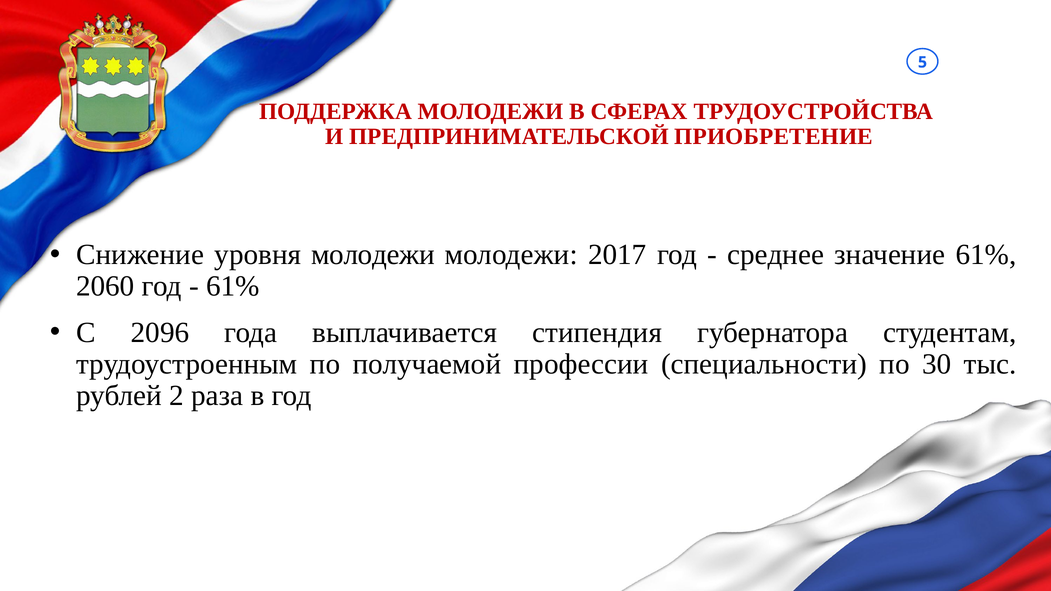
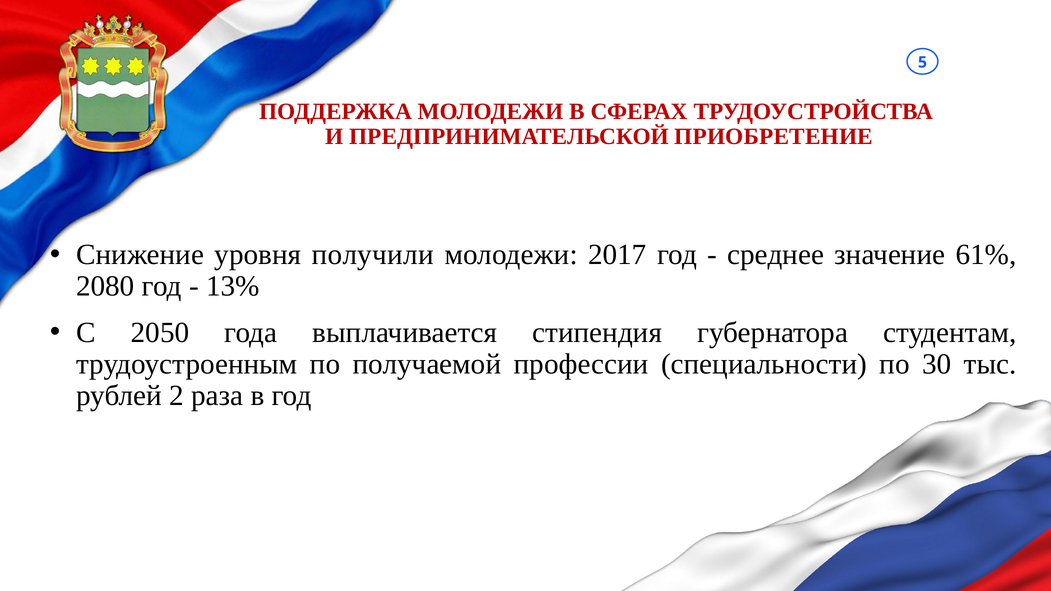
уровня молодежи: молодежи -> получили (373, 255)
2060: 2060 -> 2080 (105, 286)
61%: 61% -> 13% (233, 286)
2096: 2096 -> 2050 (160, 333)
